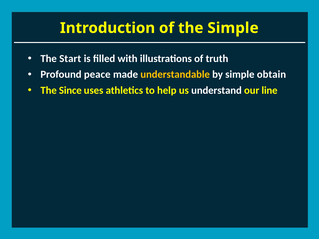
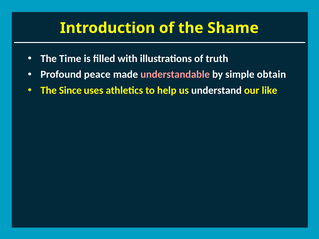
the Simple: Simple -> Shame (233, 28)
Start: Start -> Time (70, 59)
understandable colour: yellow -> pink (175, 75)
line: line -> like (269, 90)
